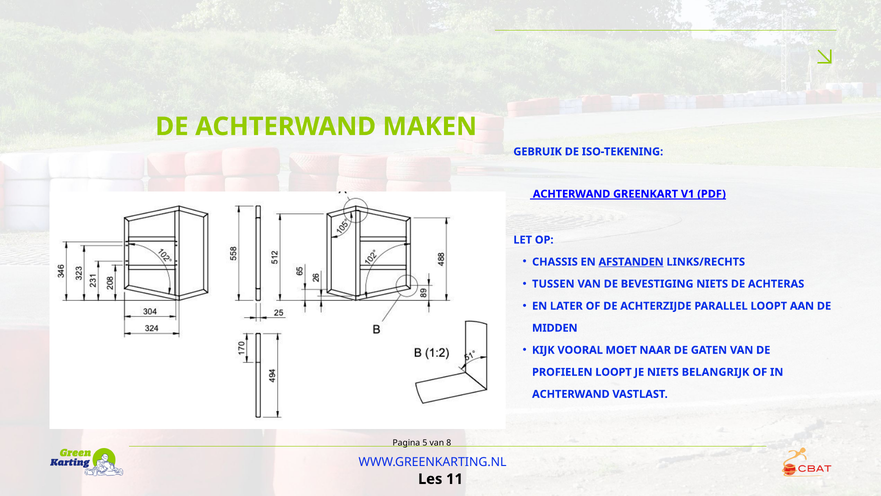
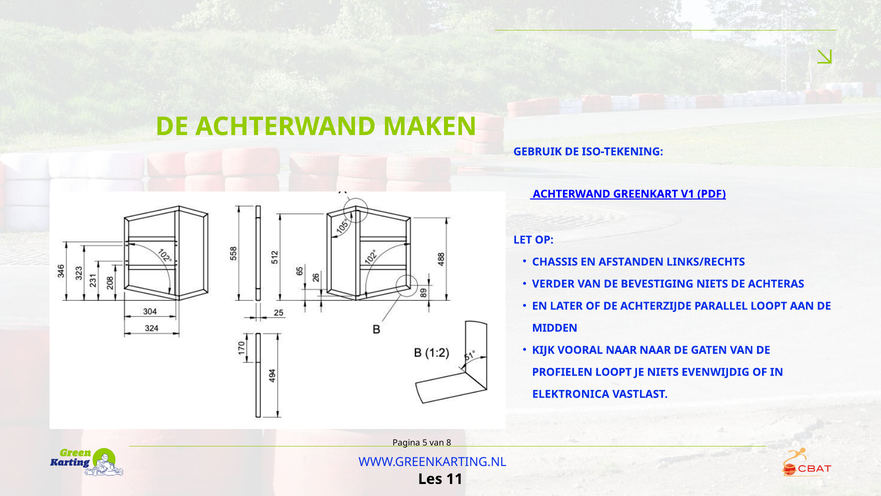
AFSTANDEN underline: present -> none (631, 262)
TUSSEN: TUSSEN -> VERDER (553, 284)
VOORAL MOET: MOET -> NAAR (621, 350)
BELANGRIJK: BELANGRIJK -> EVENWIJDIG (716, 372)
ACHTERWAND: ACHTERWAND -> ELEKTRONICA (571, 394)
